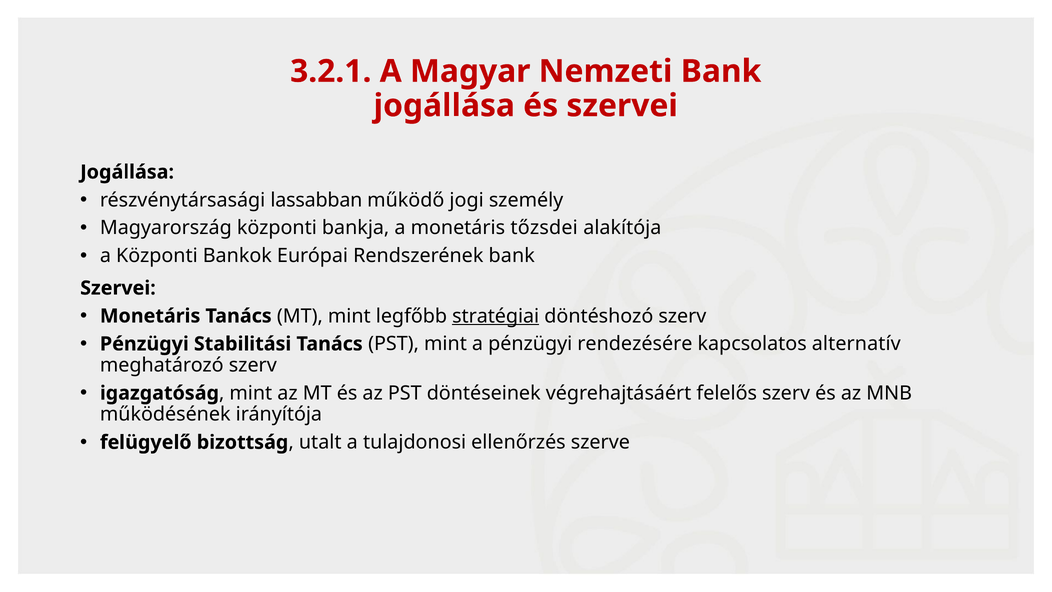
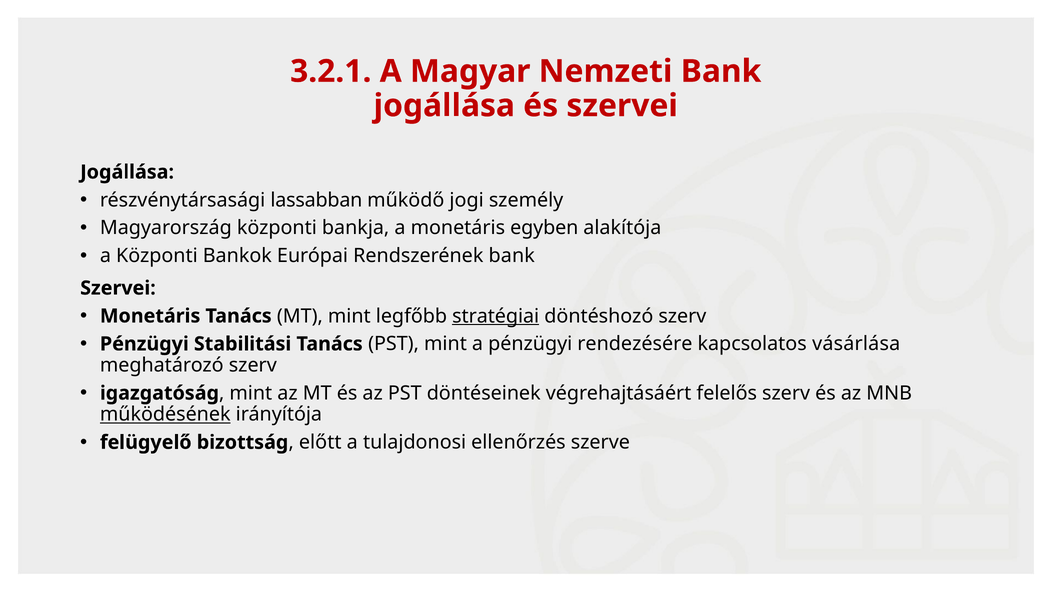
tőzsdei: tőzsdei -> egyben (544, 228)
alternatív: alternatív -> vásárlása (856, 344)
működésének underline: none -> present (165, 414)
utalt: utalt -> előtt (320, 442)
